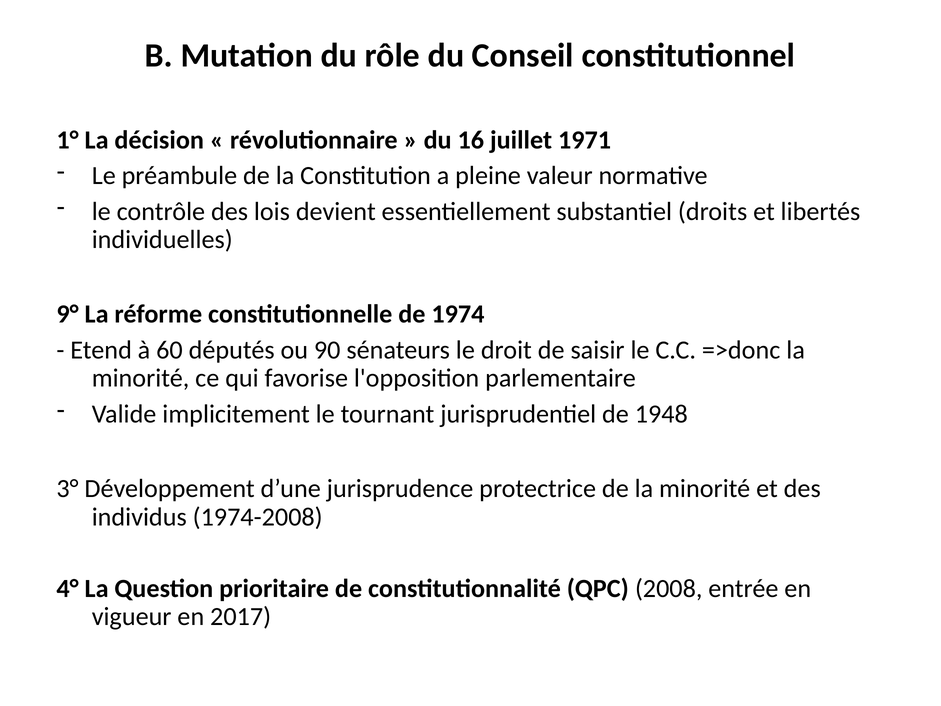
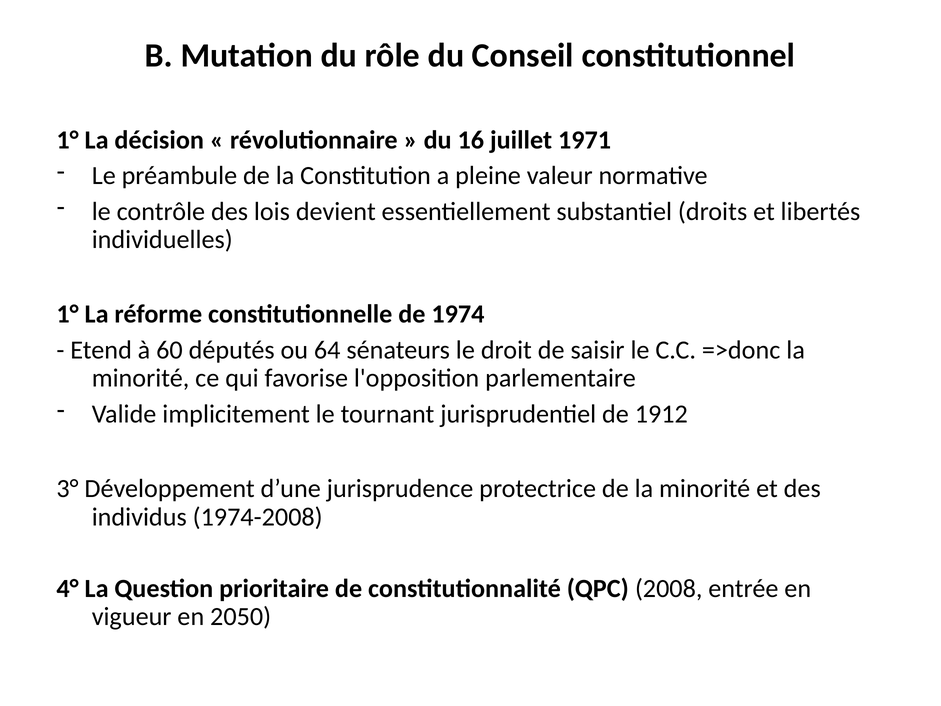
9°: 9° -> 1° (68, 314)
90: 90 -> 64 (327, 350)
1948: 1948 -> 1912 (661, 414)
2017: 2017 -> 2050 (241, 617)
